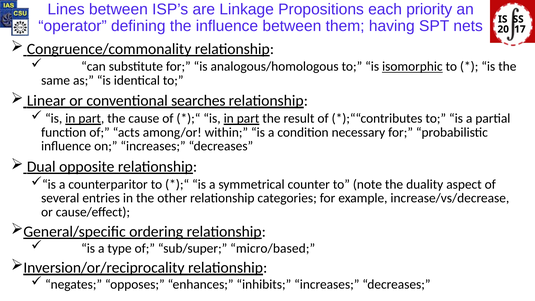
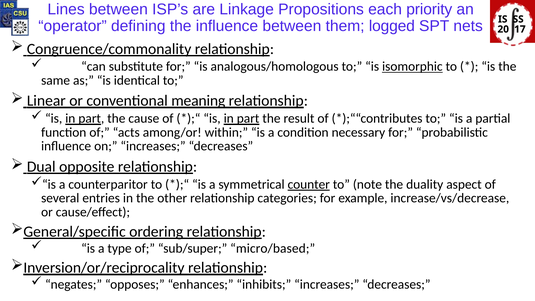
having: having -> logged (392, 26)
searches: searches -> meaning (198, 101)
counter underline: none -> present (309, 184)
